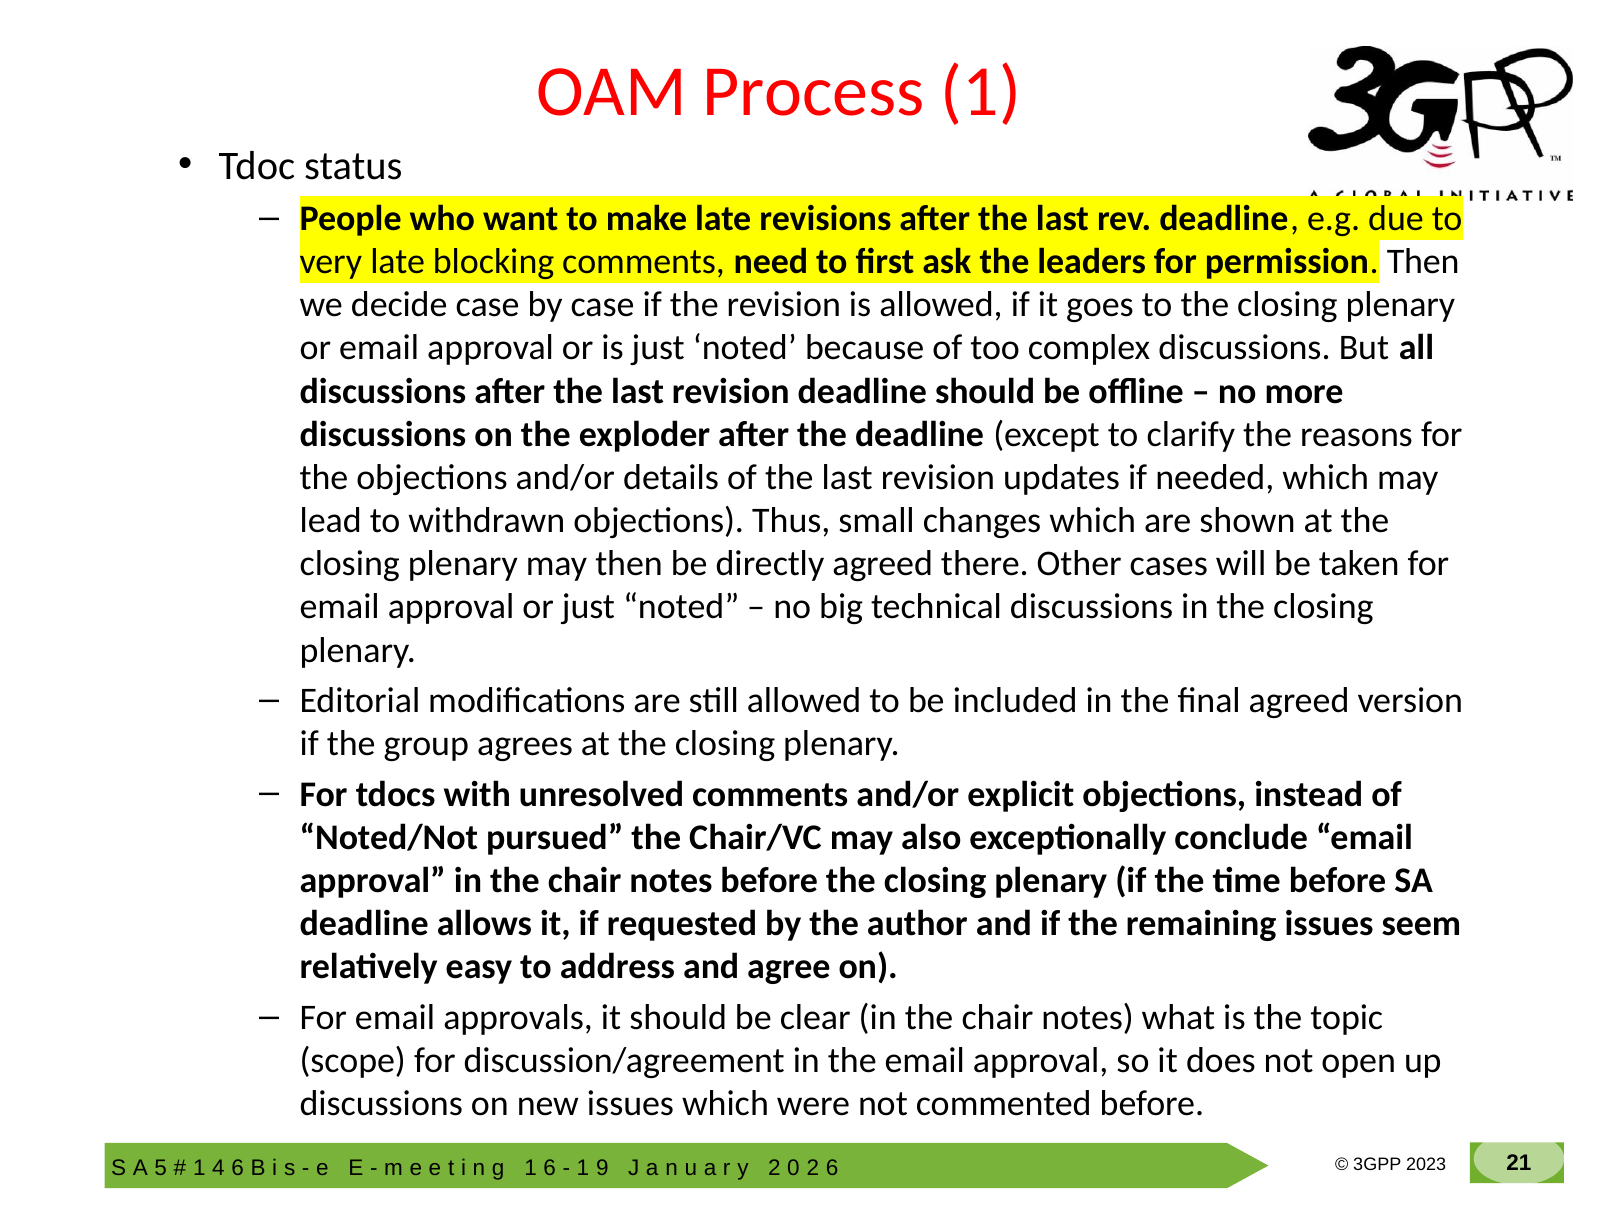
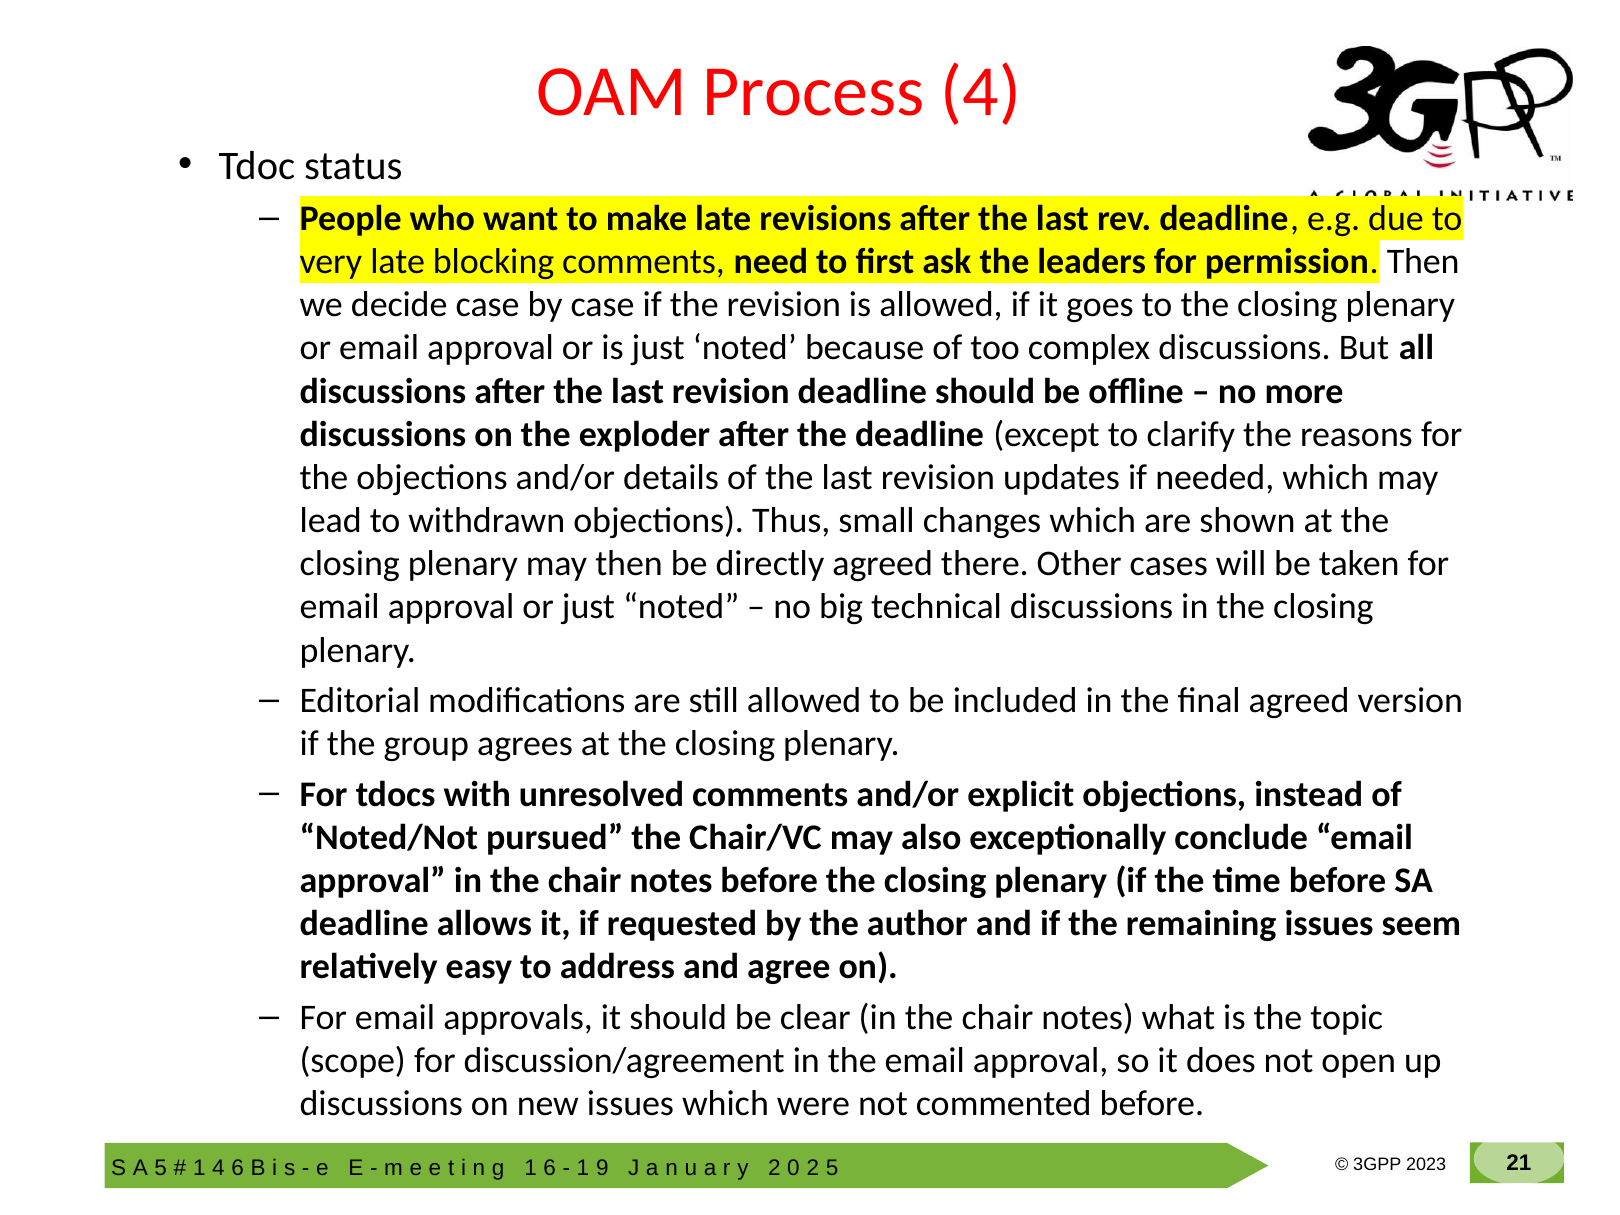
Process 1: 1 -> 4 (981, 91)
6: 6 -> 5 (832, 1168)
